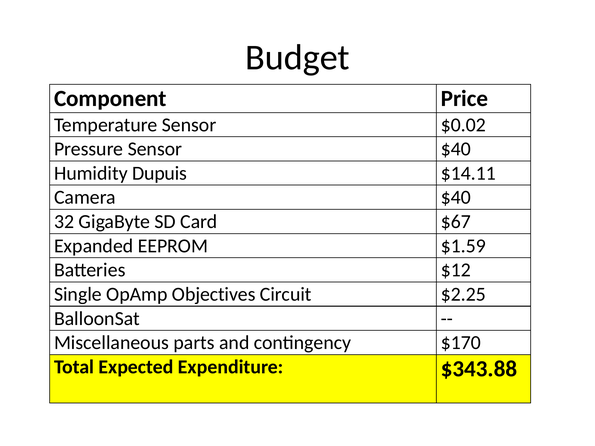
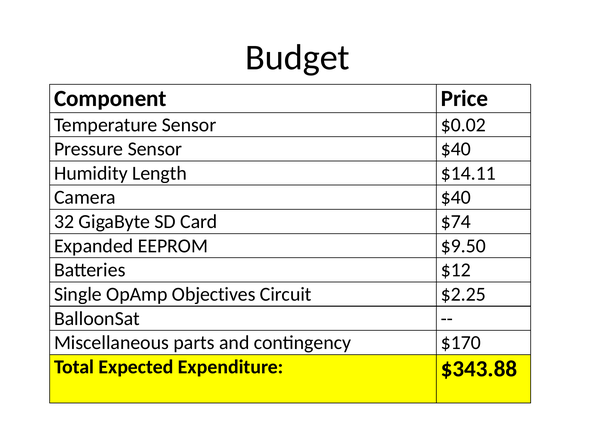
Dupuis: Dupuis -> Length (159, 173)
$67: $67 -> $74 (456, 222)
$1.59: $1.59 -> $9.50 (463, 246)
